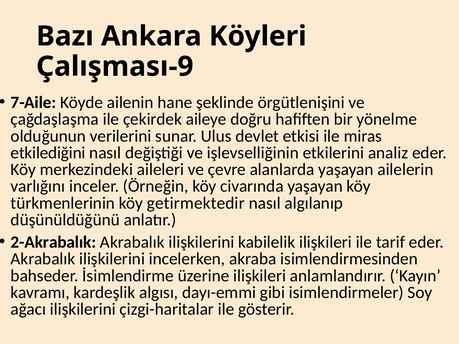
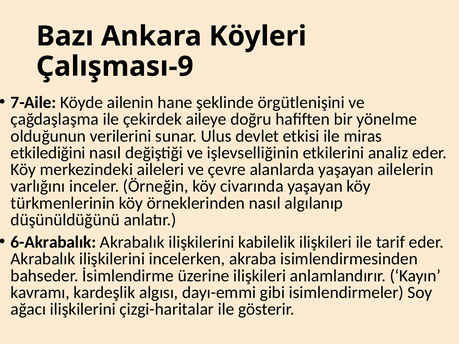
getirmektedir: getirmektedir -> örneklerinden (196, 203)
2-Akrabalık: 2-Akrabalık -> 6-Akrabalık (53, 242)
